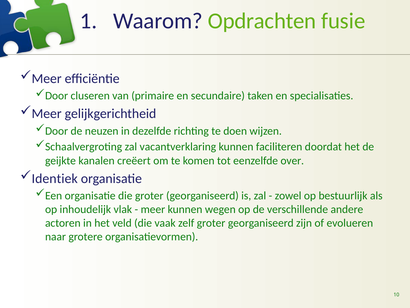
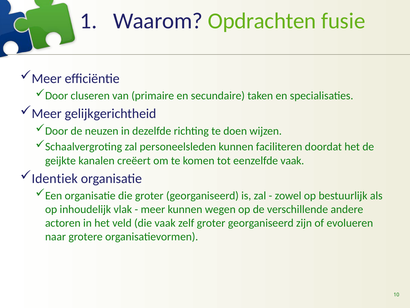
vacantverklaring: vacantverklaring -> personeelsleden (178, 147)
eenzelfde over: over -> vaak (292, 160)
